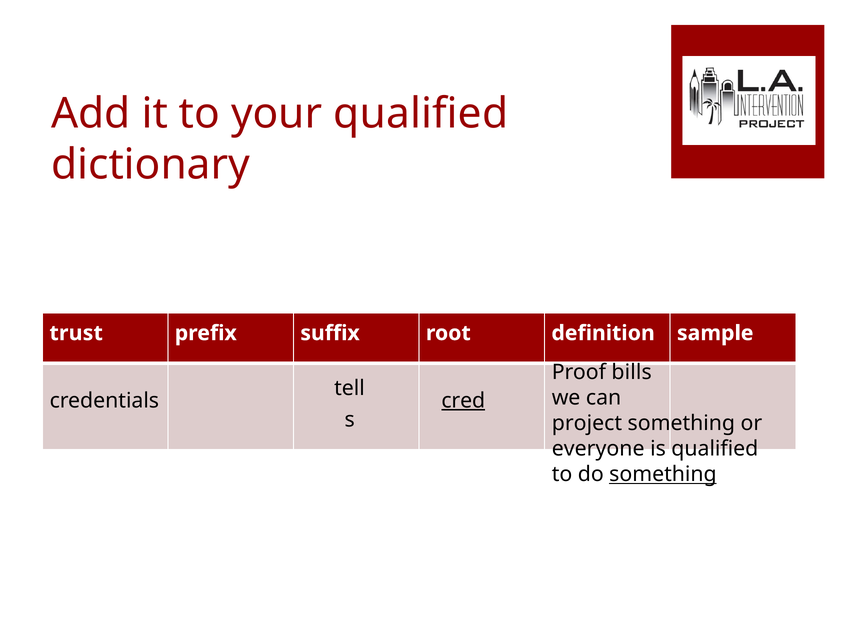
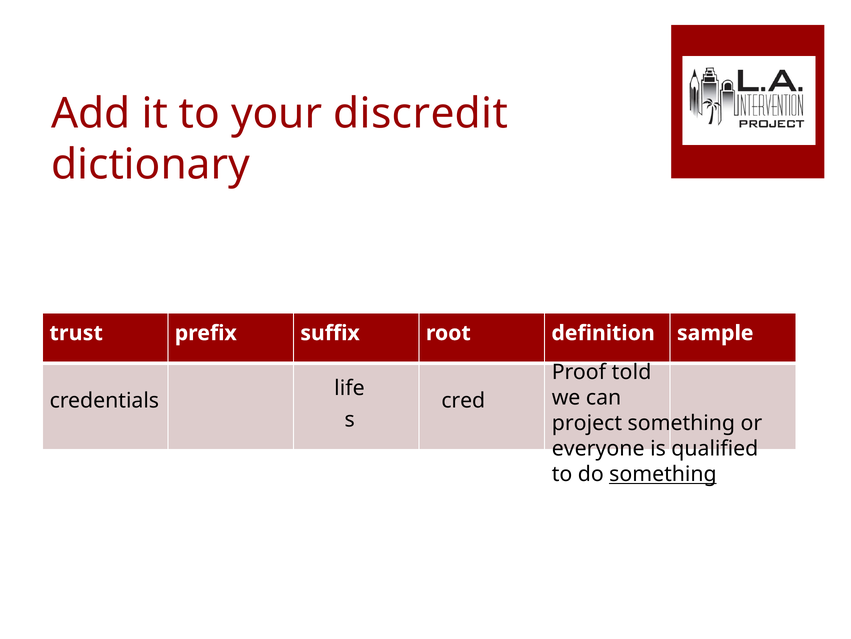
your qualified: qualified -> discredit (421, 114)
bills: bills -> told (632, 372)
tell: tell -> life (349, 388)
cred underline: present -> none (463, 400)
